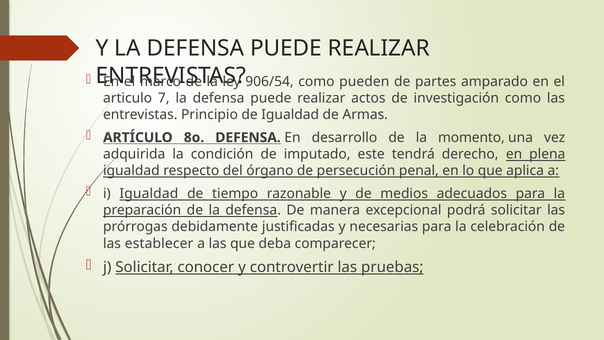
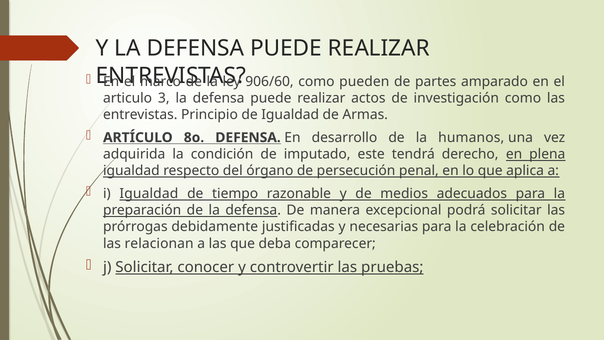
906/54: 906/54 -> 906/60 (269, 81)
7: 7 -> 3 (164, 98)
momento: momento -> humanos (471, 137)
establecer: establecer -> relacionan (159, 243)
